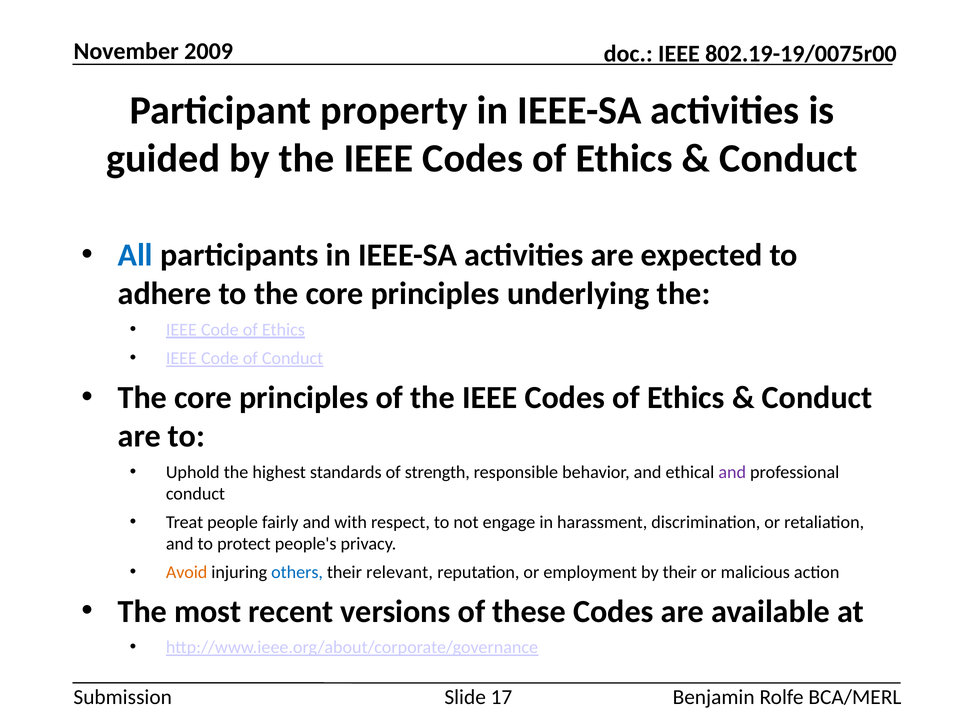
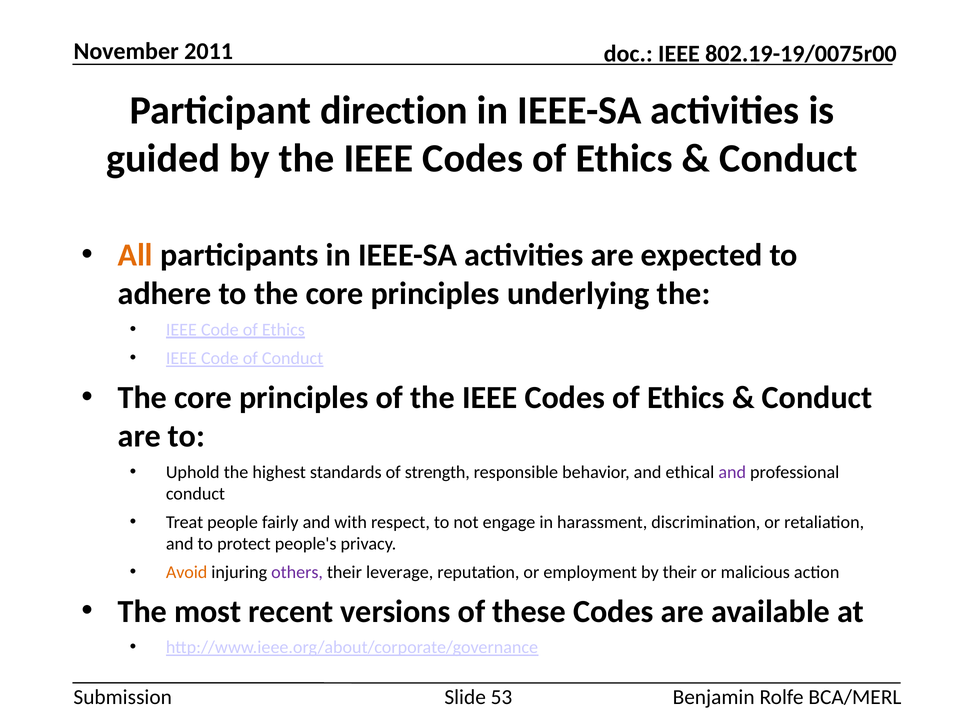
2009: 2009 -> 2011 (209, 51)
property: property -> direction (394, 111)
All colour: blue -> orange (135, 255)
others colour: blue -> purple (297, 573)
relevant: relevant -> leverage (400, 573)
17: 17 -> 53 (502, 698)
